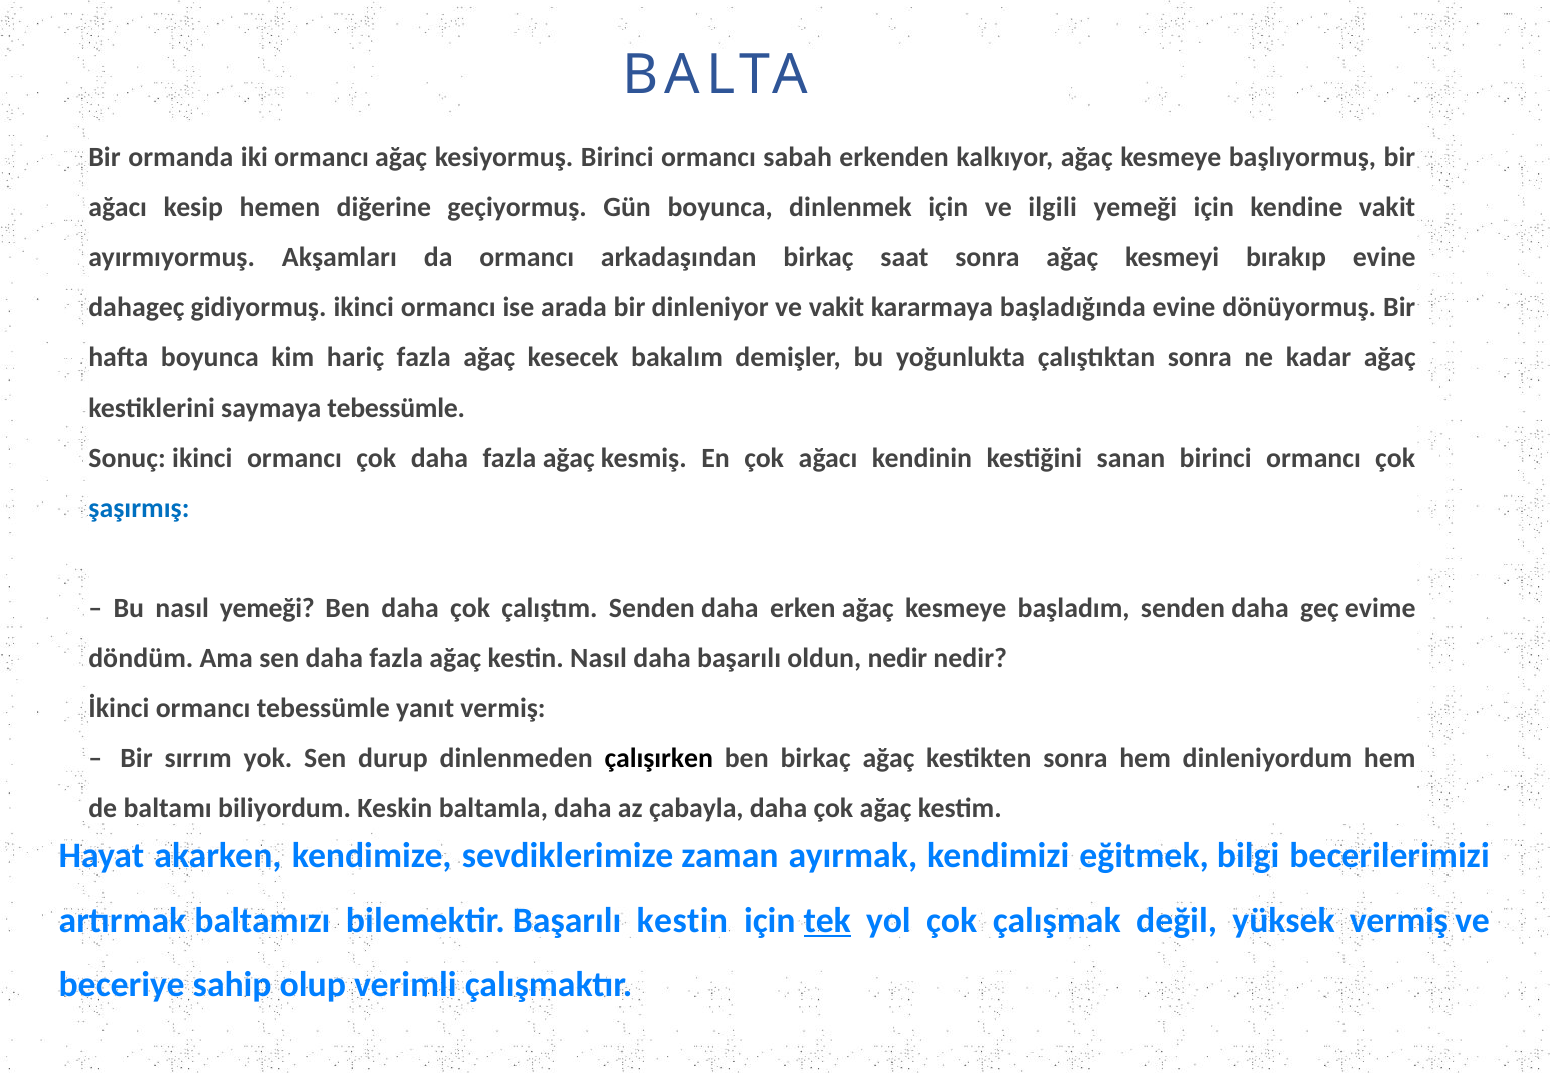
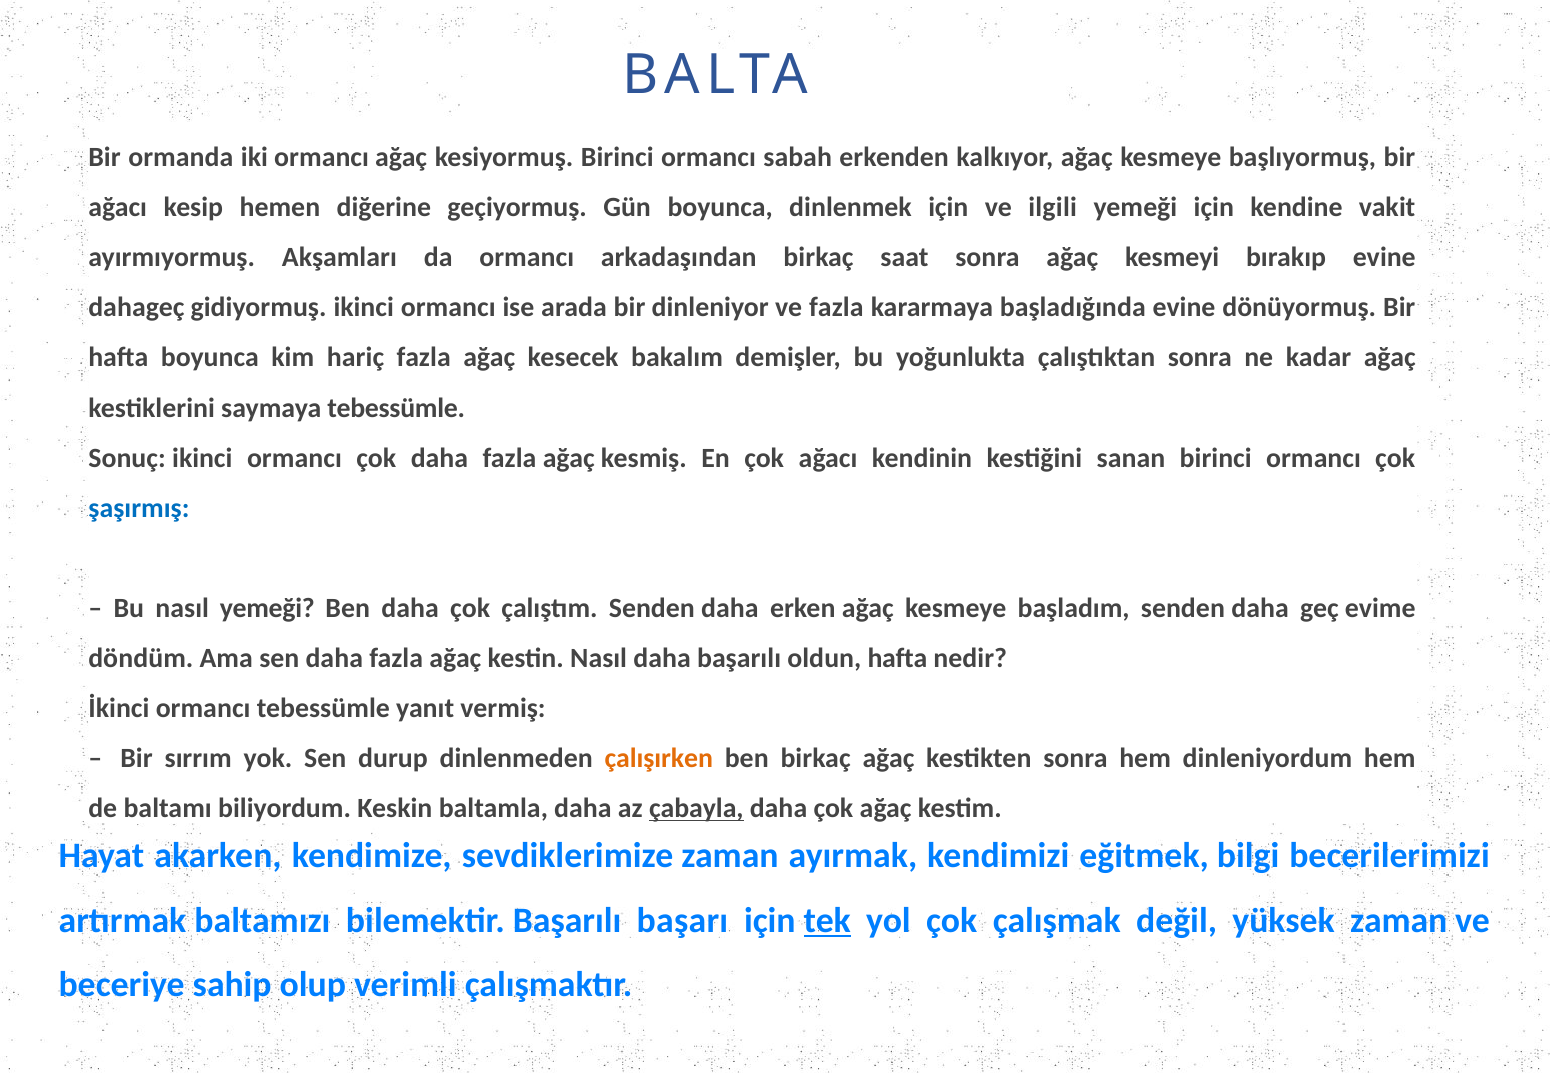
ve vakit: vakit -> fazla (836, 308)
oldun nedir: nedir -> hafta (897, 658)
çalışırken colour: black -> orange (659, 758)
çabayla underline: none -> present (696, 808)
Başarılı kestin: kestin -> başarı (682, 921)
yüksek vermiş: vermiş -> zaman (1399, 921)
